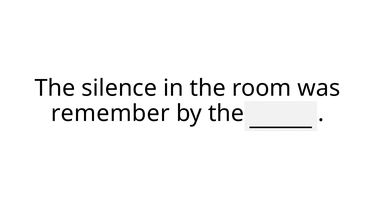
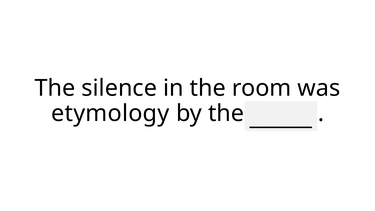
remember: remember -> etymology (110, 113)
